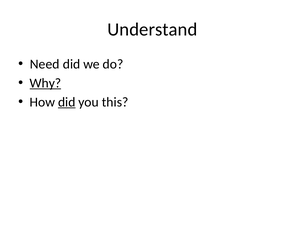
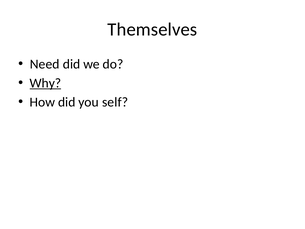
Understand: Understand -> Themselves (152, 30)
did underline: present -> none (67, 102)
this: this -> self (115, 102)
